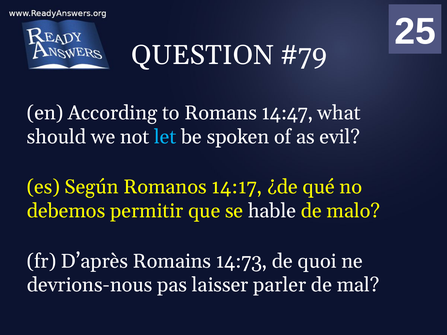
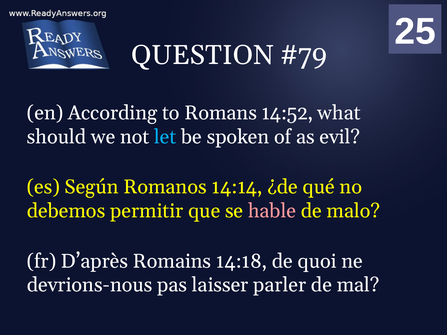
14:47: 14:47 -> 14:52 (287, 113)
14:17: 14:17 -> 14:14 (237, 187)
hable colour: white -> pink (272, 211)
14:73: 14:73 -> 14:18 (242, 261)
